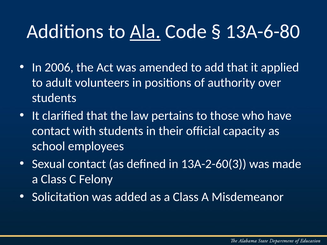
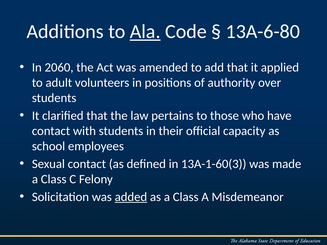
2006: 2006 -> 2060 (59, 67)
13A-2-60(3: 13A-2-60(3 -> 13A-1-60(3 (214, 164)
added underline: none -> present (131, 197)
